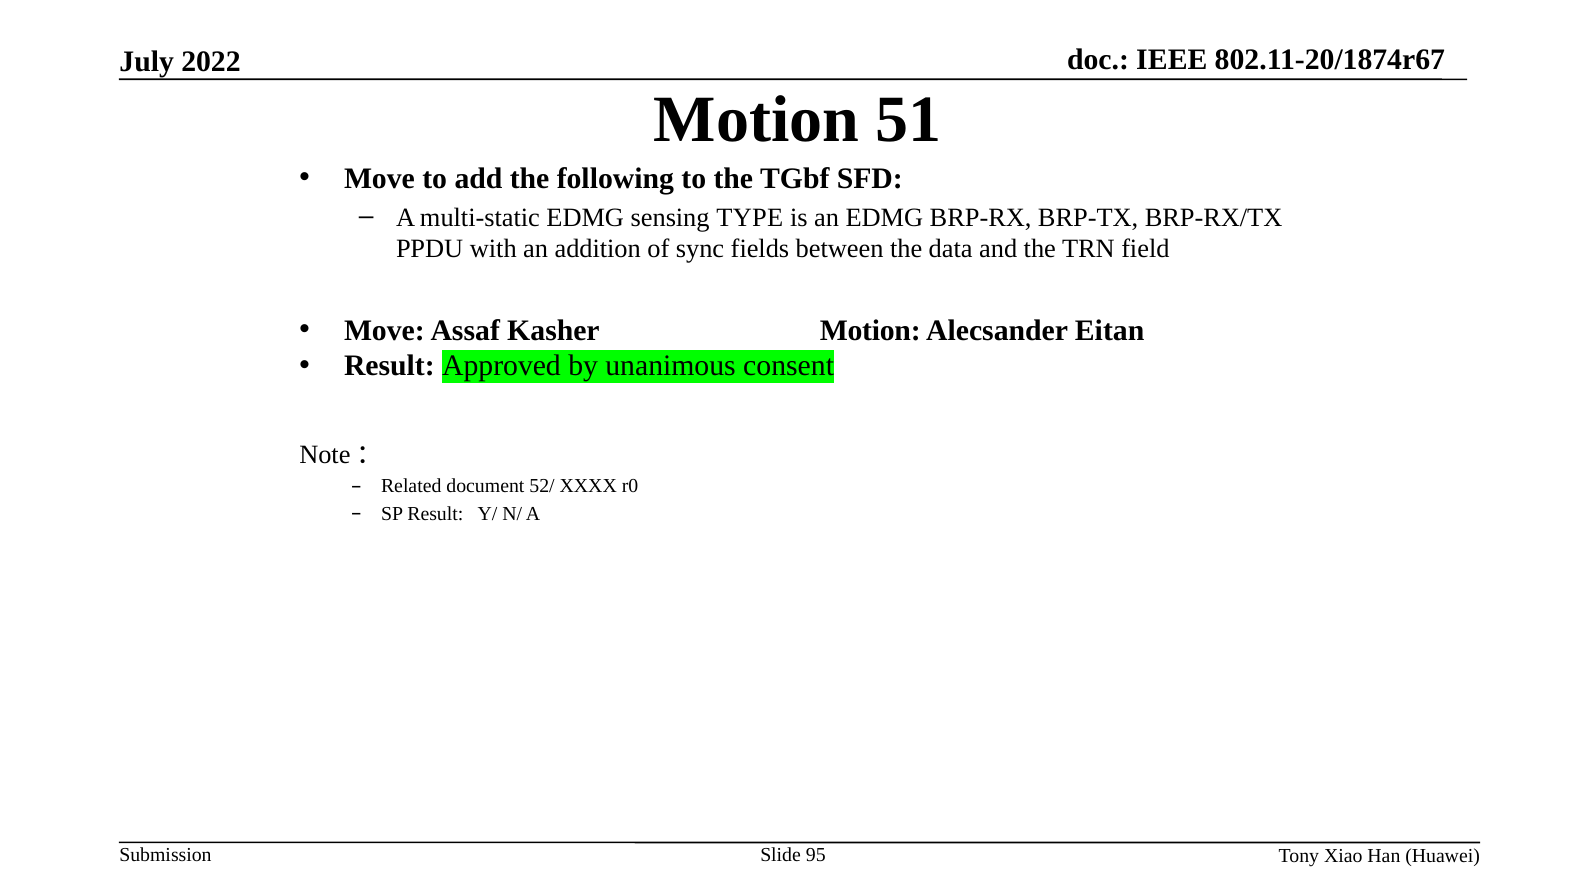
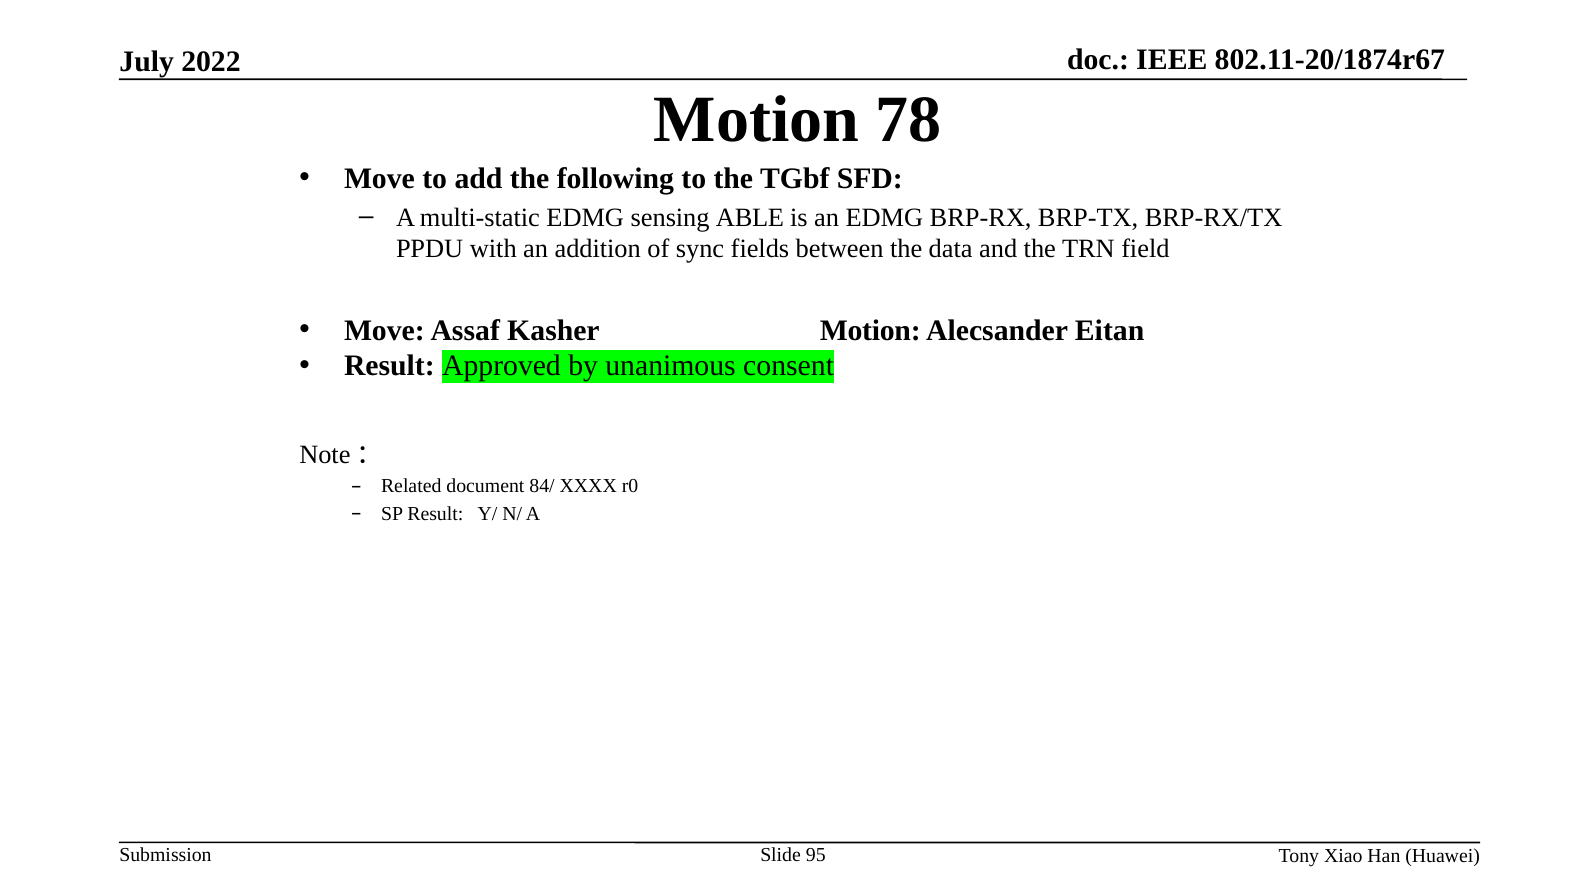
51: 51 -> 78 (909, 120)
TYPE: TYPE -> ABLE (750, 217)
52/: 52/ -> 84/ (542, 486)
